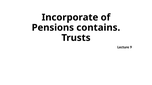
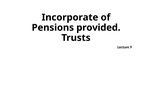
contains: contains -> provided (98, 28)
